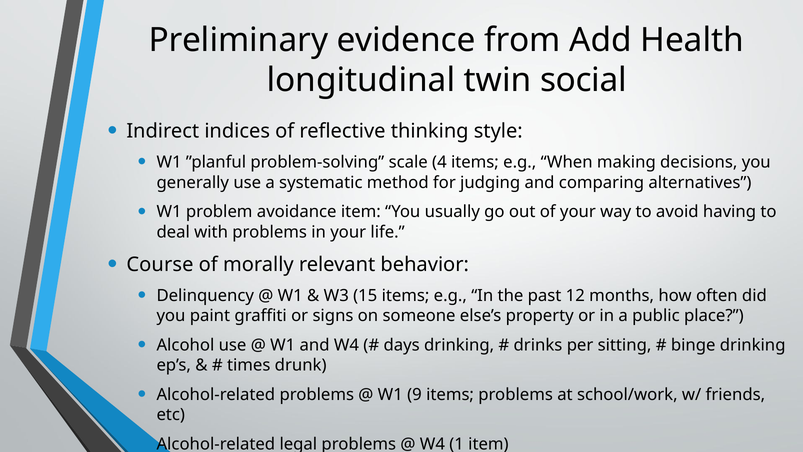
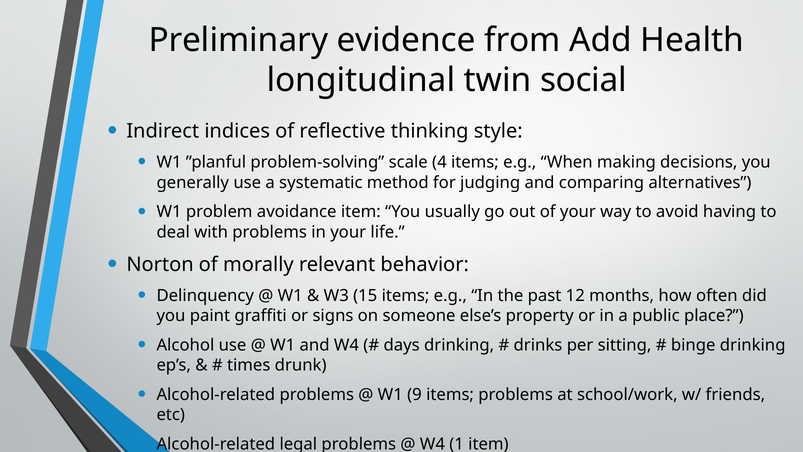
Course: Course -> Norton (160, 264)
